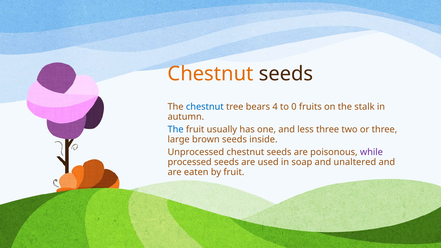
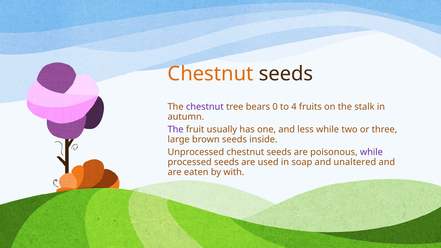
chestnut colour: blue -> purple (205, 107)
4: 4 -> 0 (275, 107)
0: 0 -> 4 (294, 107)
The colour: blue -> purple (176, 130)
less three: three -> while (328, 130)
by fruit: fruit -> with (234, 172)
